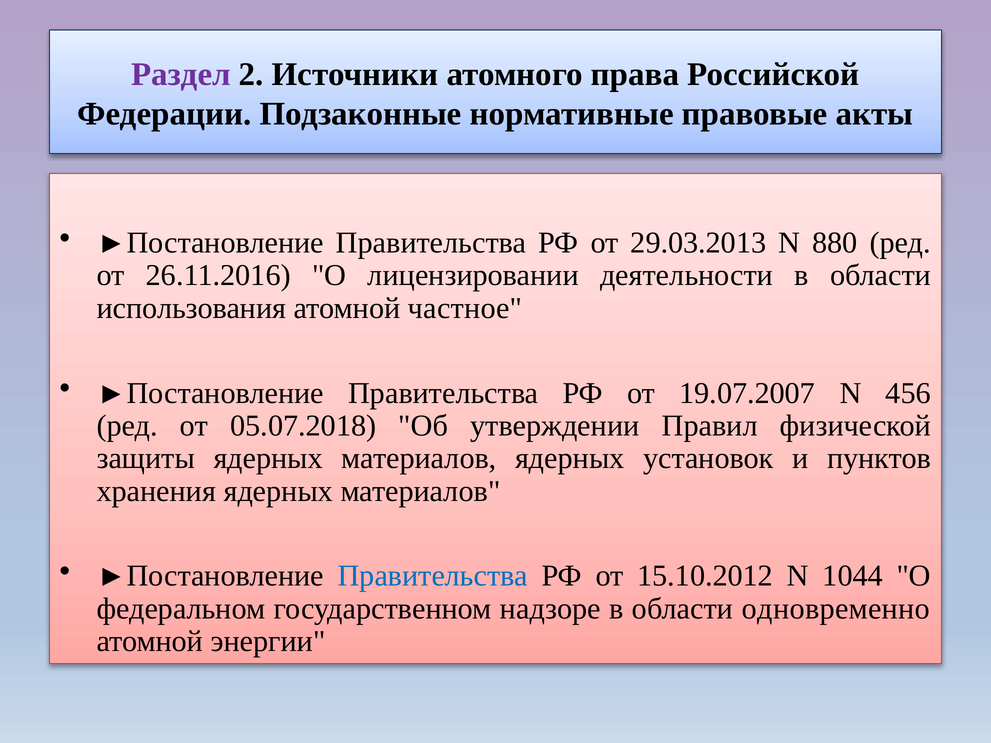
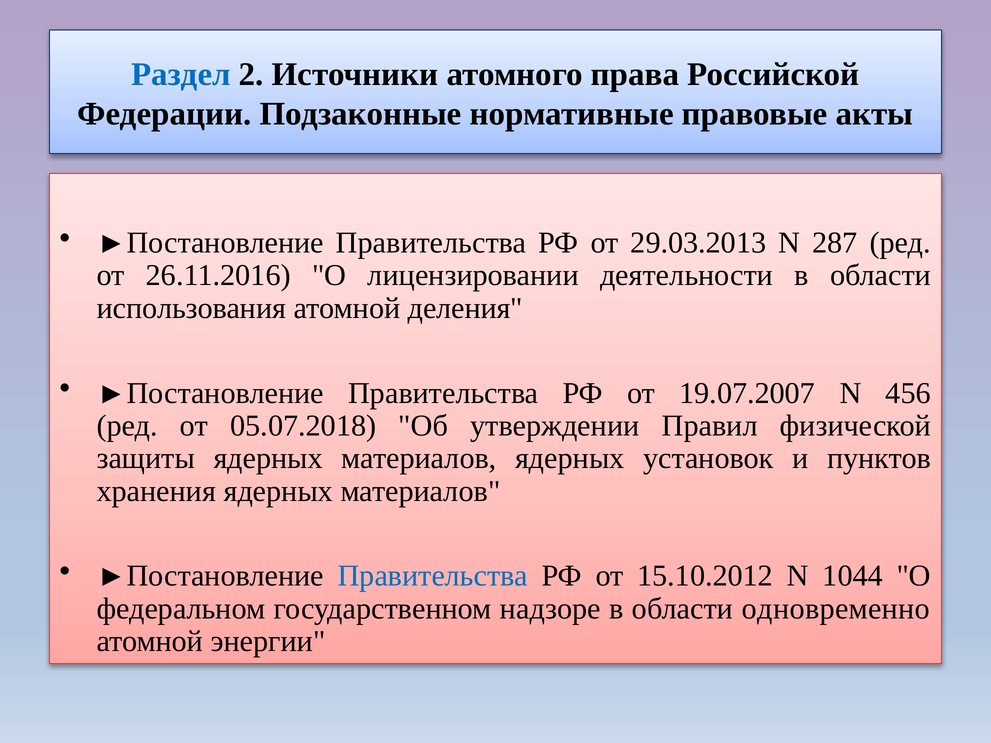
Раздел colour: purple -> blue (181, 74)
880: 880 -> 287 (835, 243)
частное: частное -> деления (465, 308)
